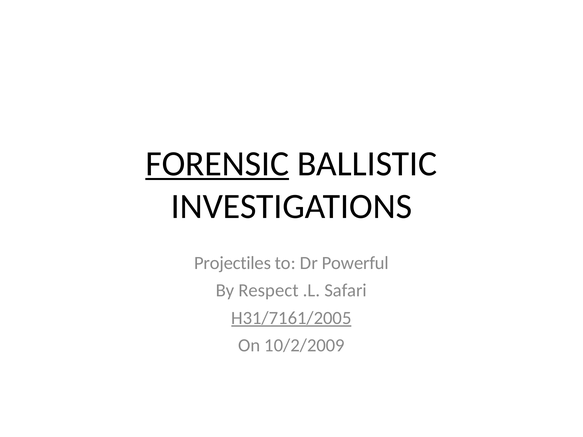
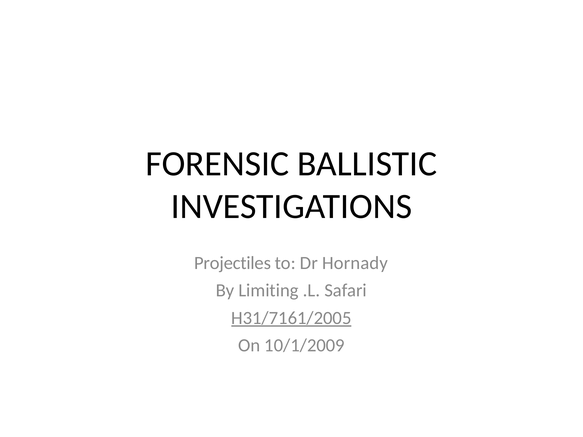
FORENSIC underline: present -> none (217, 164)
Powerful: Powerful -> Hornady (355, 263)
Respect: Respect -> Limiting (269, 291)
10/2/2009: 10/2/2009 -> 10/1/2009 (305, 346)
